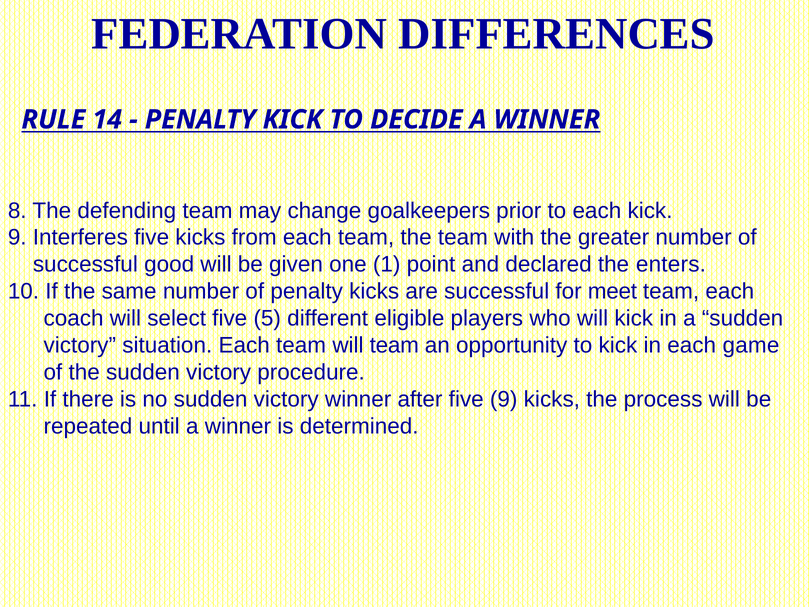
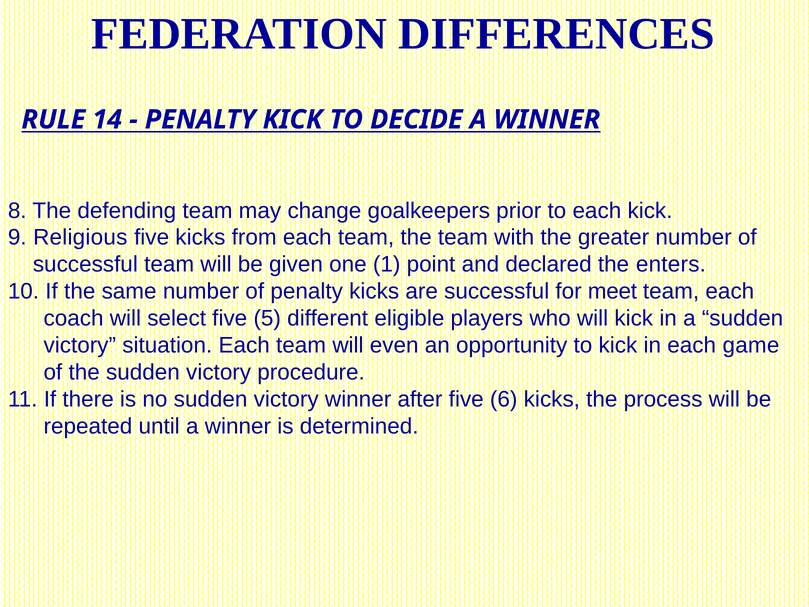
Interferes: Interferes -> Religious (80, 237)
successful good: good -> team (169, 264)
will team: team -> even (394, 345)
five 9: 9 -> 6 (504, 399)
